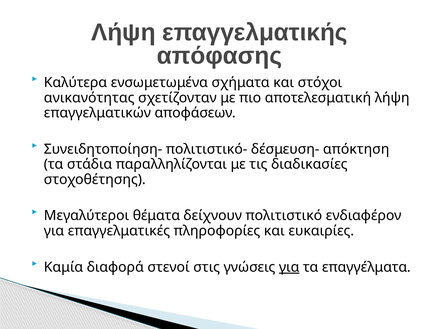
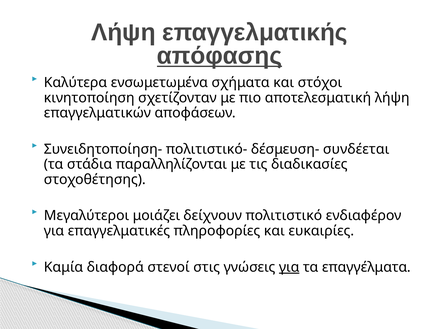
απόφασης underline: none -> present (219, 56)
ανικανότητας: ανικανότητας -> κινητοποίηση (89, 98)
απόκτηση: απόκτηση -> συνδέεται (356, 149)
θέματα: θέματα -> μοιάζει (156, 216)
